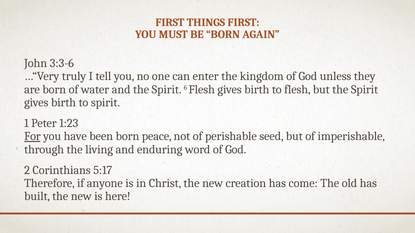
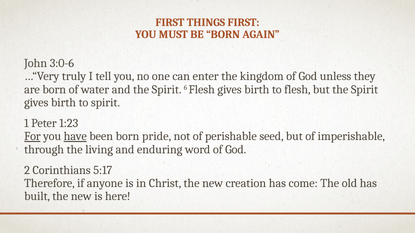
3:3-6: 3:3-6 -> 3:0-6 (62, 63)
have underline: none -> present (75, 137)
peace: peace -> pride (157, 137)
